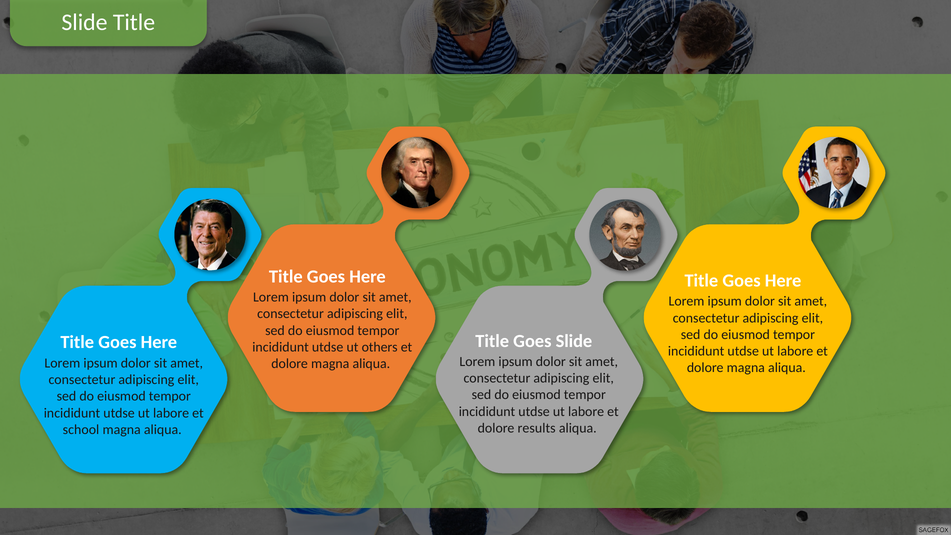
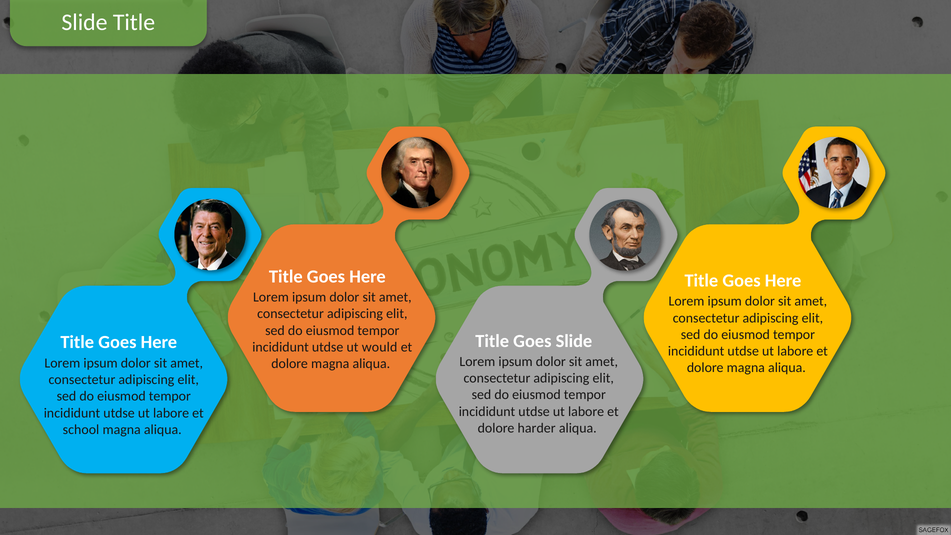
others: others -> would (380, 347)
results: results -> harder (537, 428)
